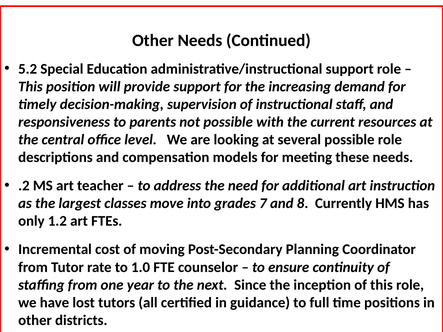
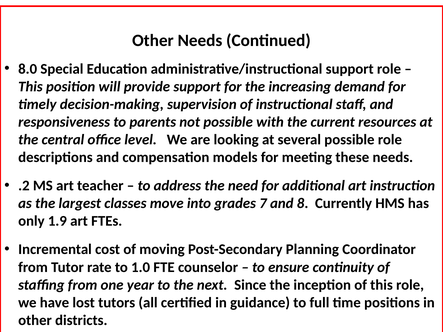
5.2: 5.2 -> 8.0 (28, 69)
1.2: 1.2 -> 1.9 (57, 221)
